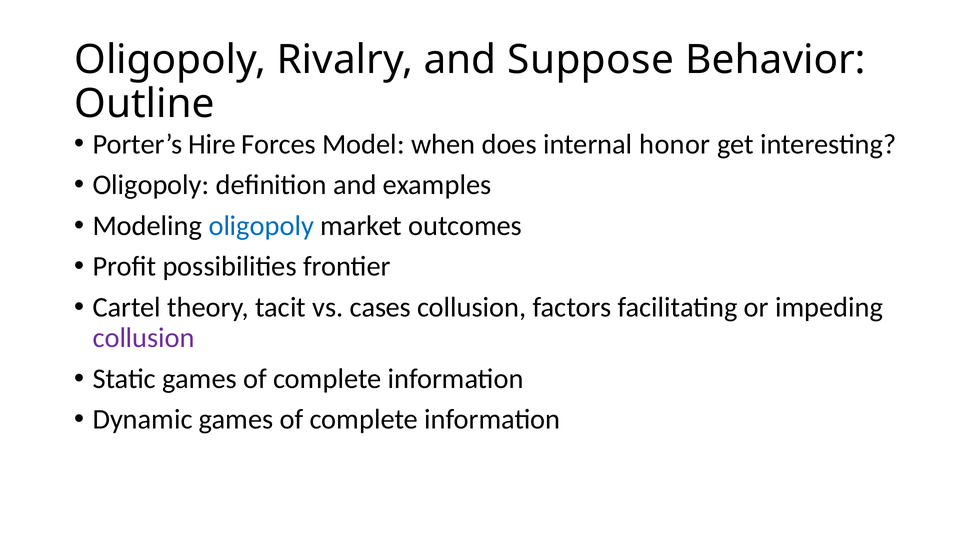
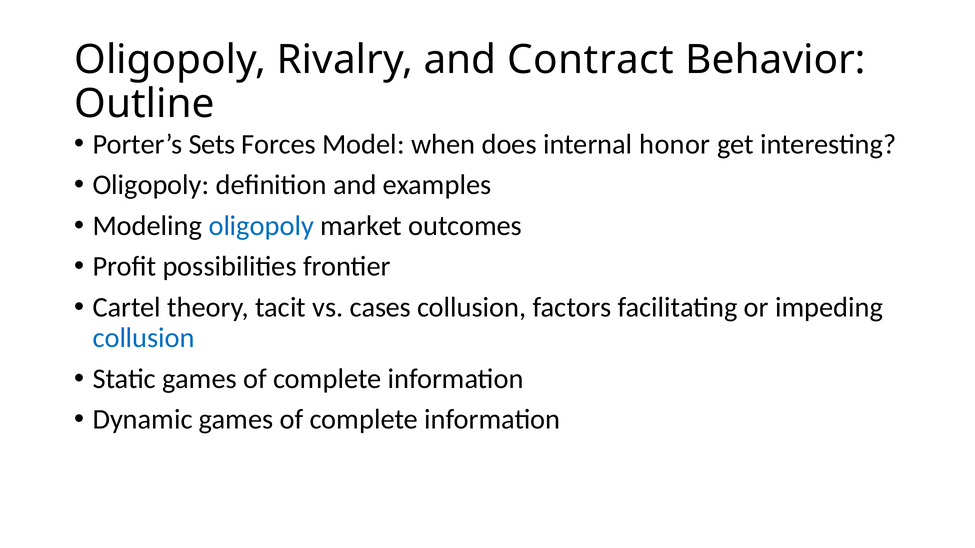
Suppose: Suppose -> Contract (591, 60)
Hire: Hire -> Sets (212, 144)
collusion colour: purple -> blue (144, 338)
